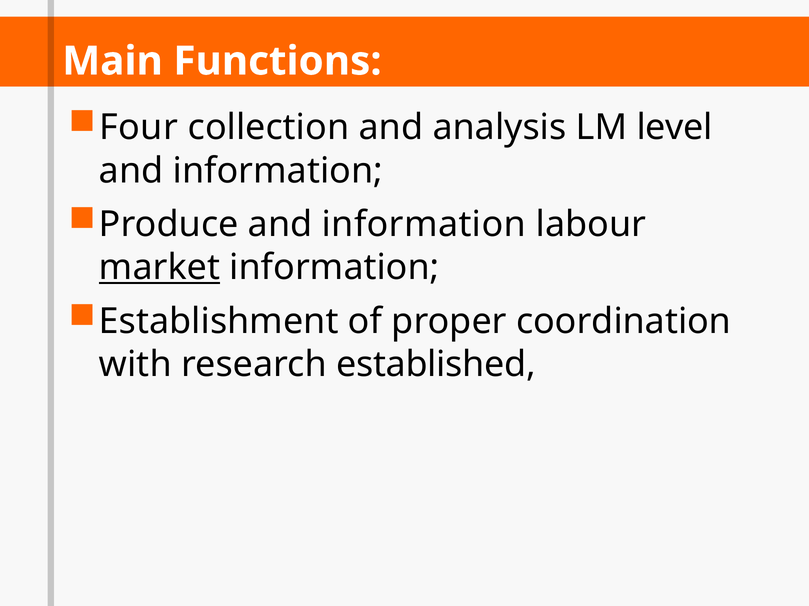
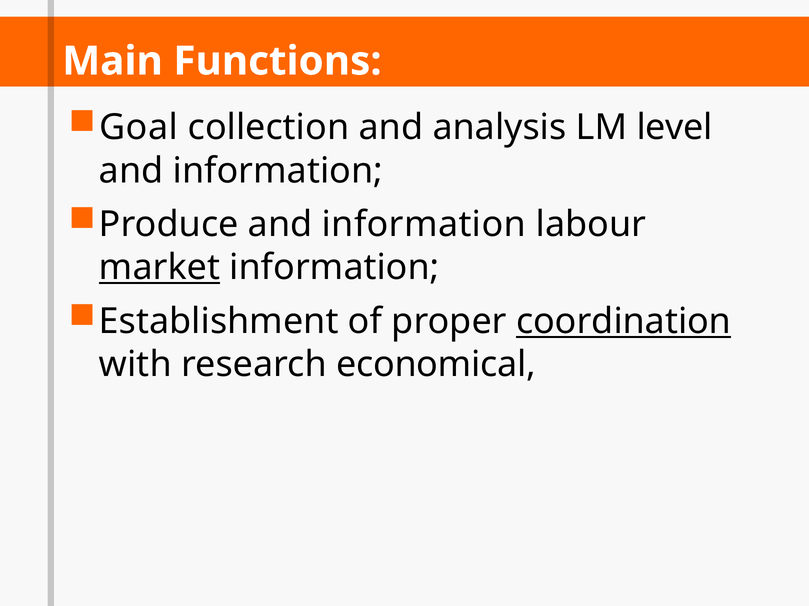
Four: Four -> Goal (139, 128)
coordination underline: none -> present (624, 322)
established: established -> economical (436, 365)
